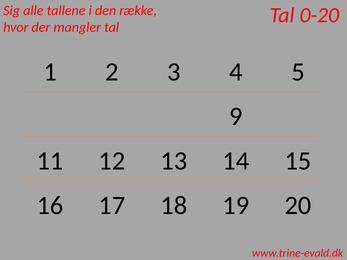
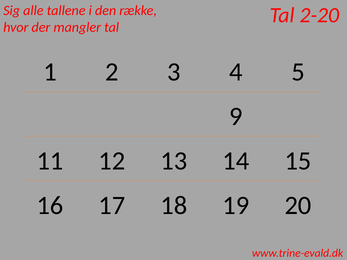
0-20: 0-20 -> 2-20 (319, 15)
